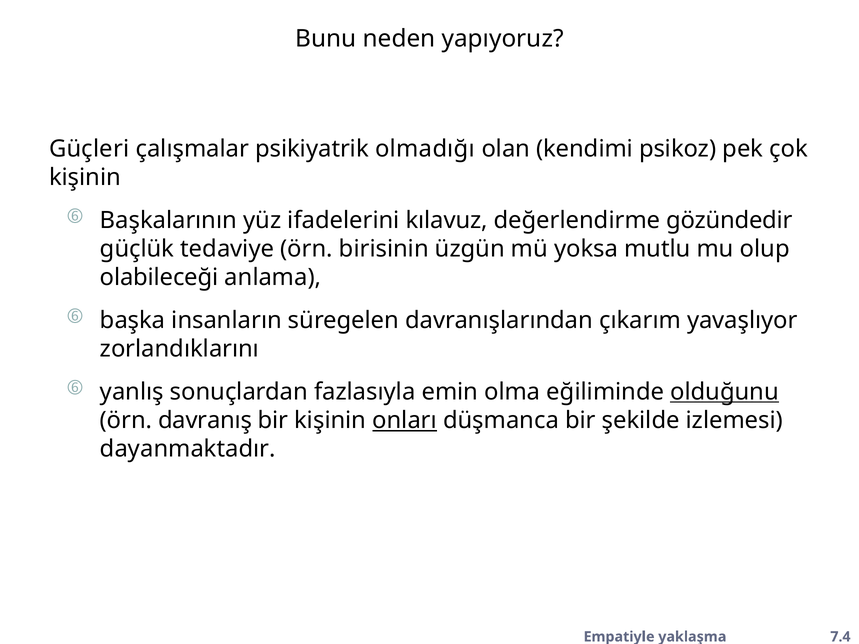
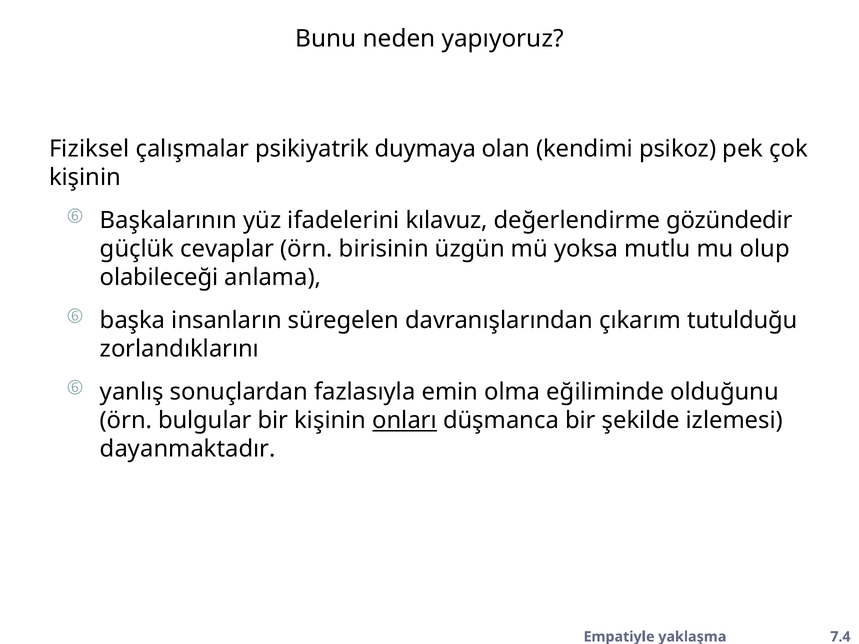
Güçleri: Güçleri -> Fiziksel (89, 149)
olmadığı: olmadığı -> duymaya (425, 149)
tedaviye: tedaviye -> cevaplar (227, 249)
yavaşlıyor: yavaşlıyor -> tutulduğu (742, 320)
olduğunu underline: present -> none (725, 392)
davranış: davranış -> bulgular (205, 421)
